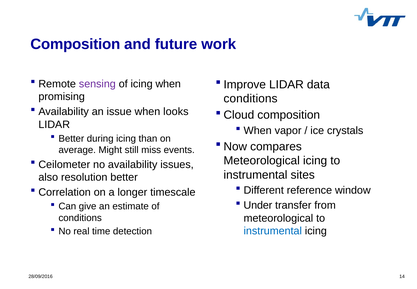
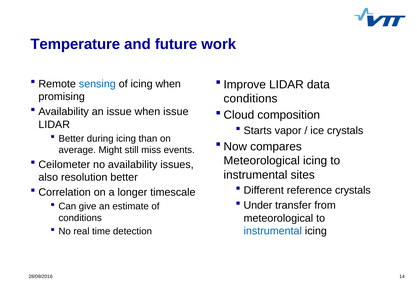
Composition: Composition -> Temperature (75, 44)
sensing colour: purple -> blue (97, 84)
when looks: looks -> issue (176, 112)
When: When -> Starts (258, 131)
reference window: window -> crystals (353, 190)
